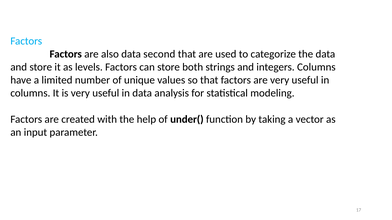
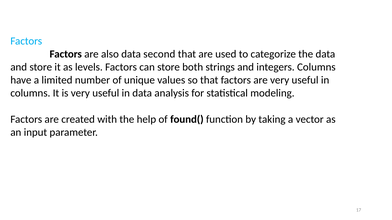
under(: under( -> found( (187, 119)
